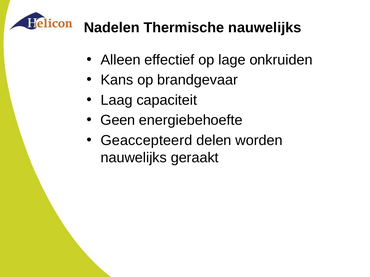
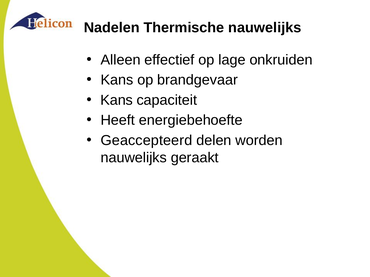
Laag: Laag -> Kans (117, 100)
Geen: Geen -> Heeft (118, 120)
